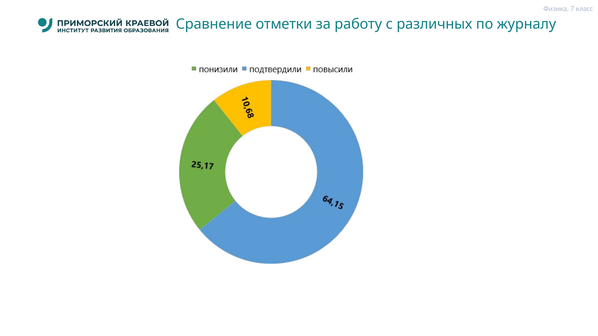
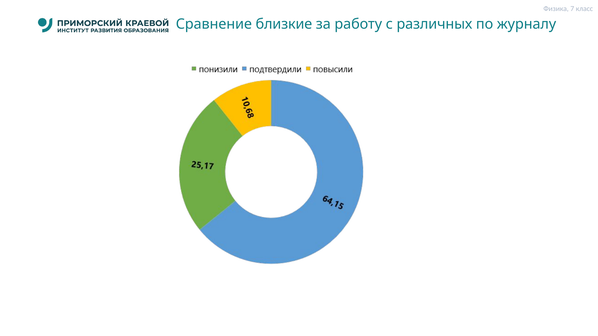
отметки: отметки -> близкие (284, 24)
